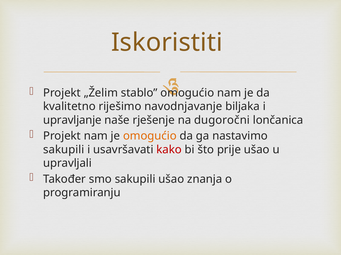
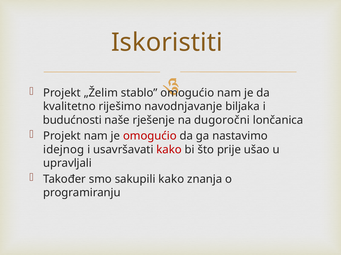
upravljanje: upravljanje -> budućnosti (72, 120)
omogućio colour: orange -> red (150, 136)
sakupili: sakupili -> idejnog (64, 150)
sakupili ušao: ušao -> kako (171, 180)
